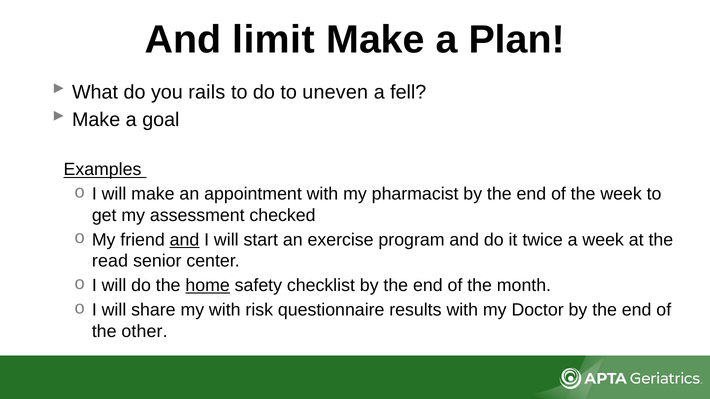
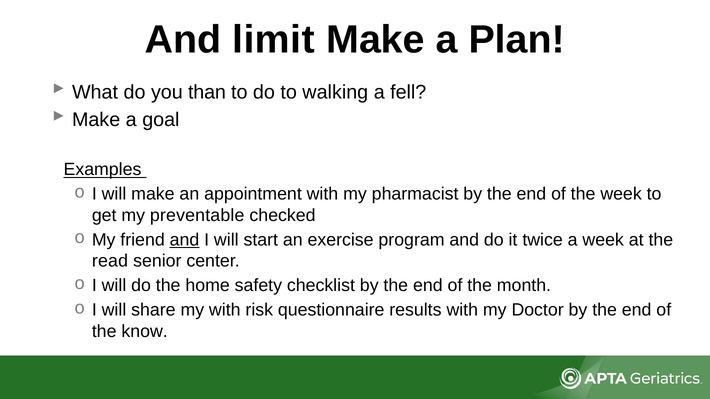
rails: rails -> than (207, 92)
uneven: uneven -> walking (335, 92)
assessment: assessment -> preventable (197, 216)
home underline: present -> none (208, 286)
other: other -> know (145, 332)
